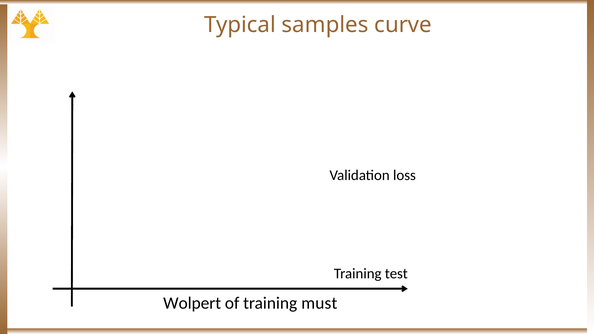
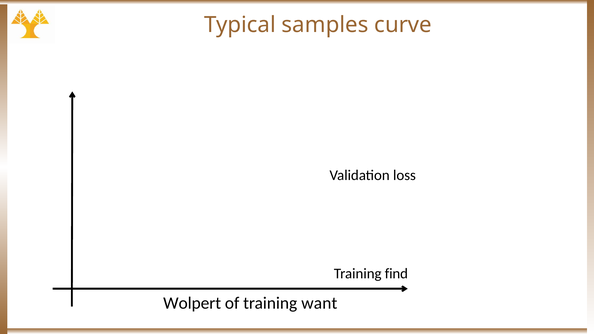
test: test -> find (396, 274)
must: must -> want (319, 303)
